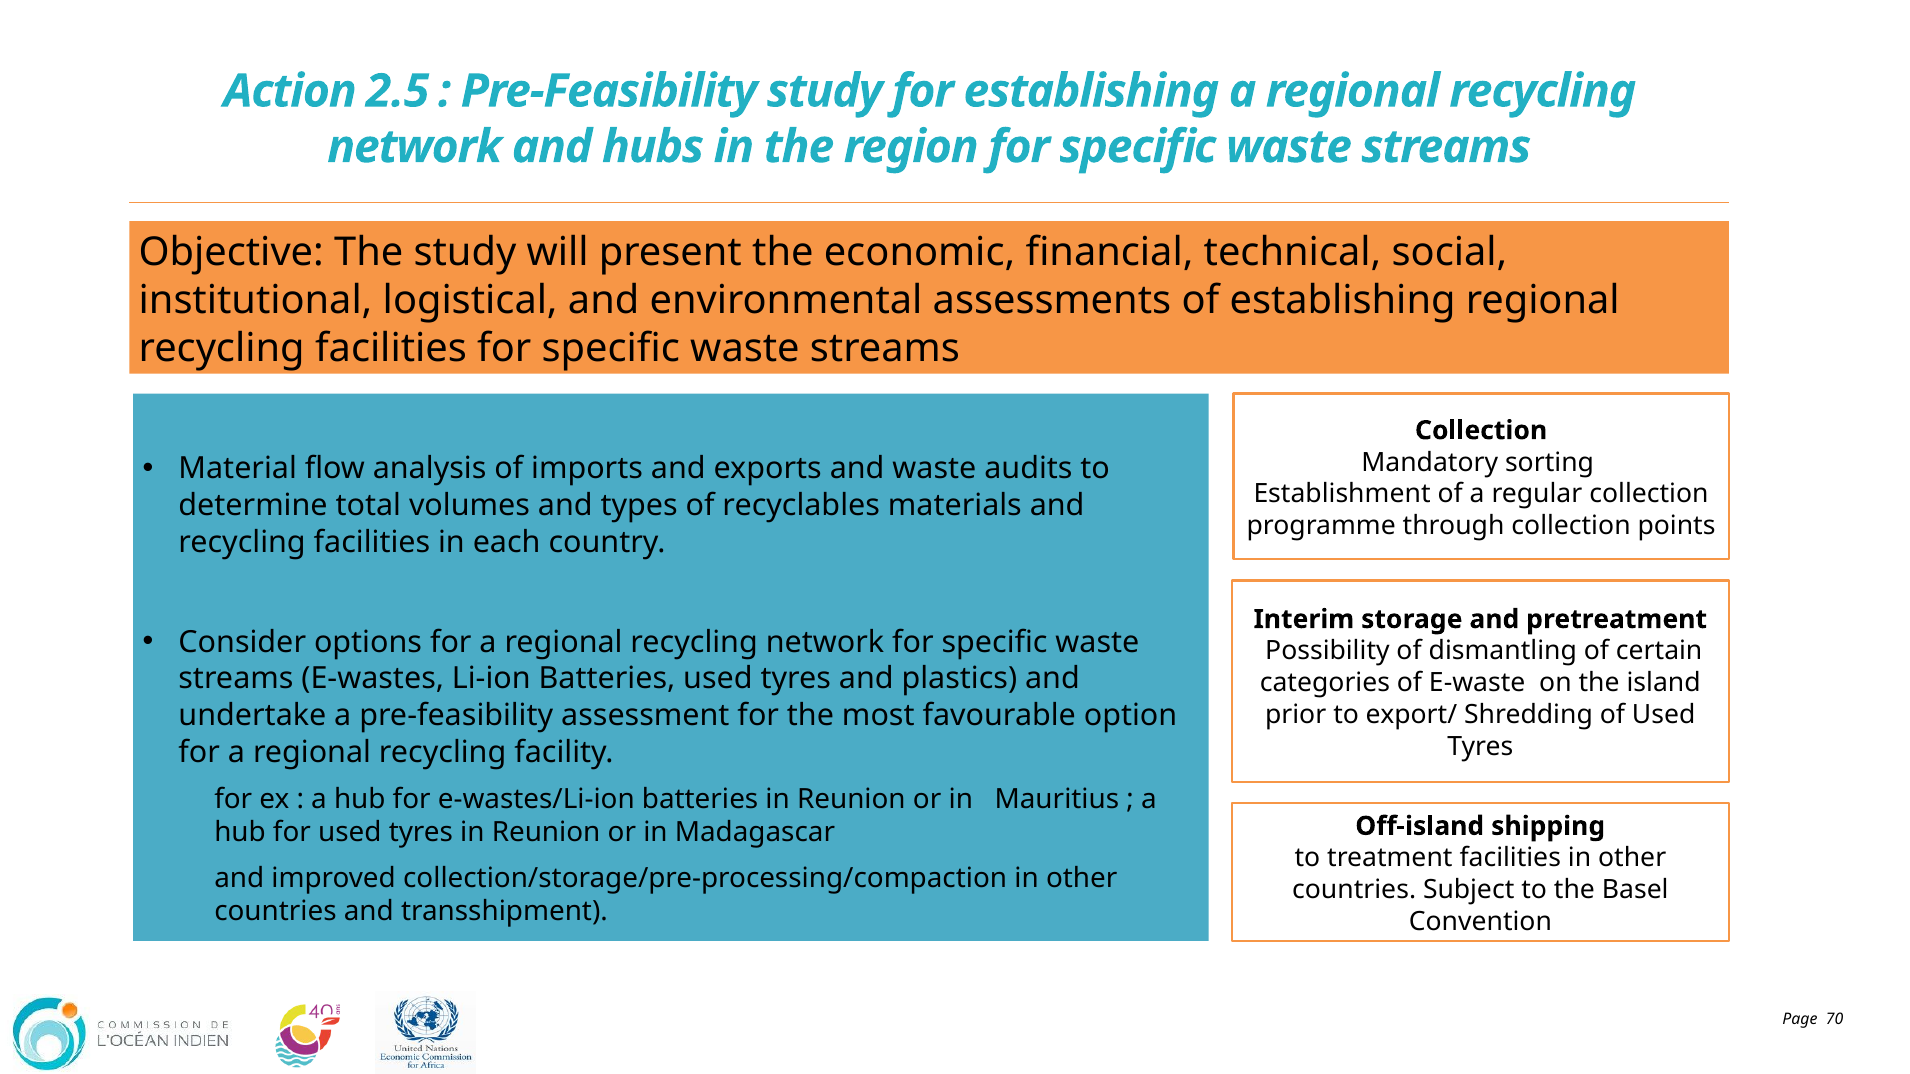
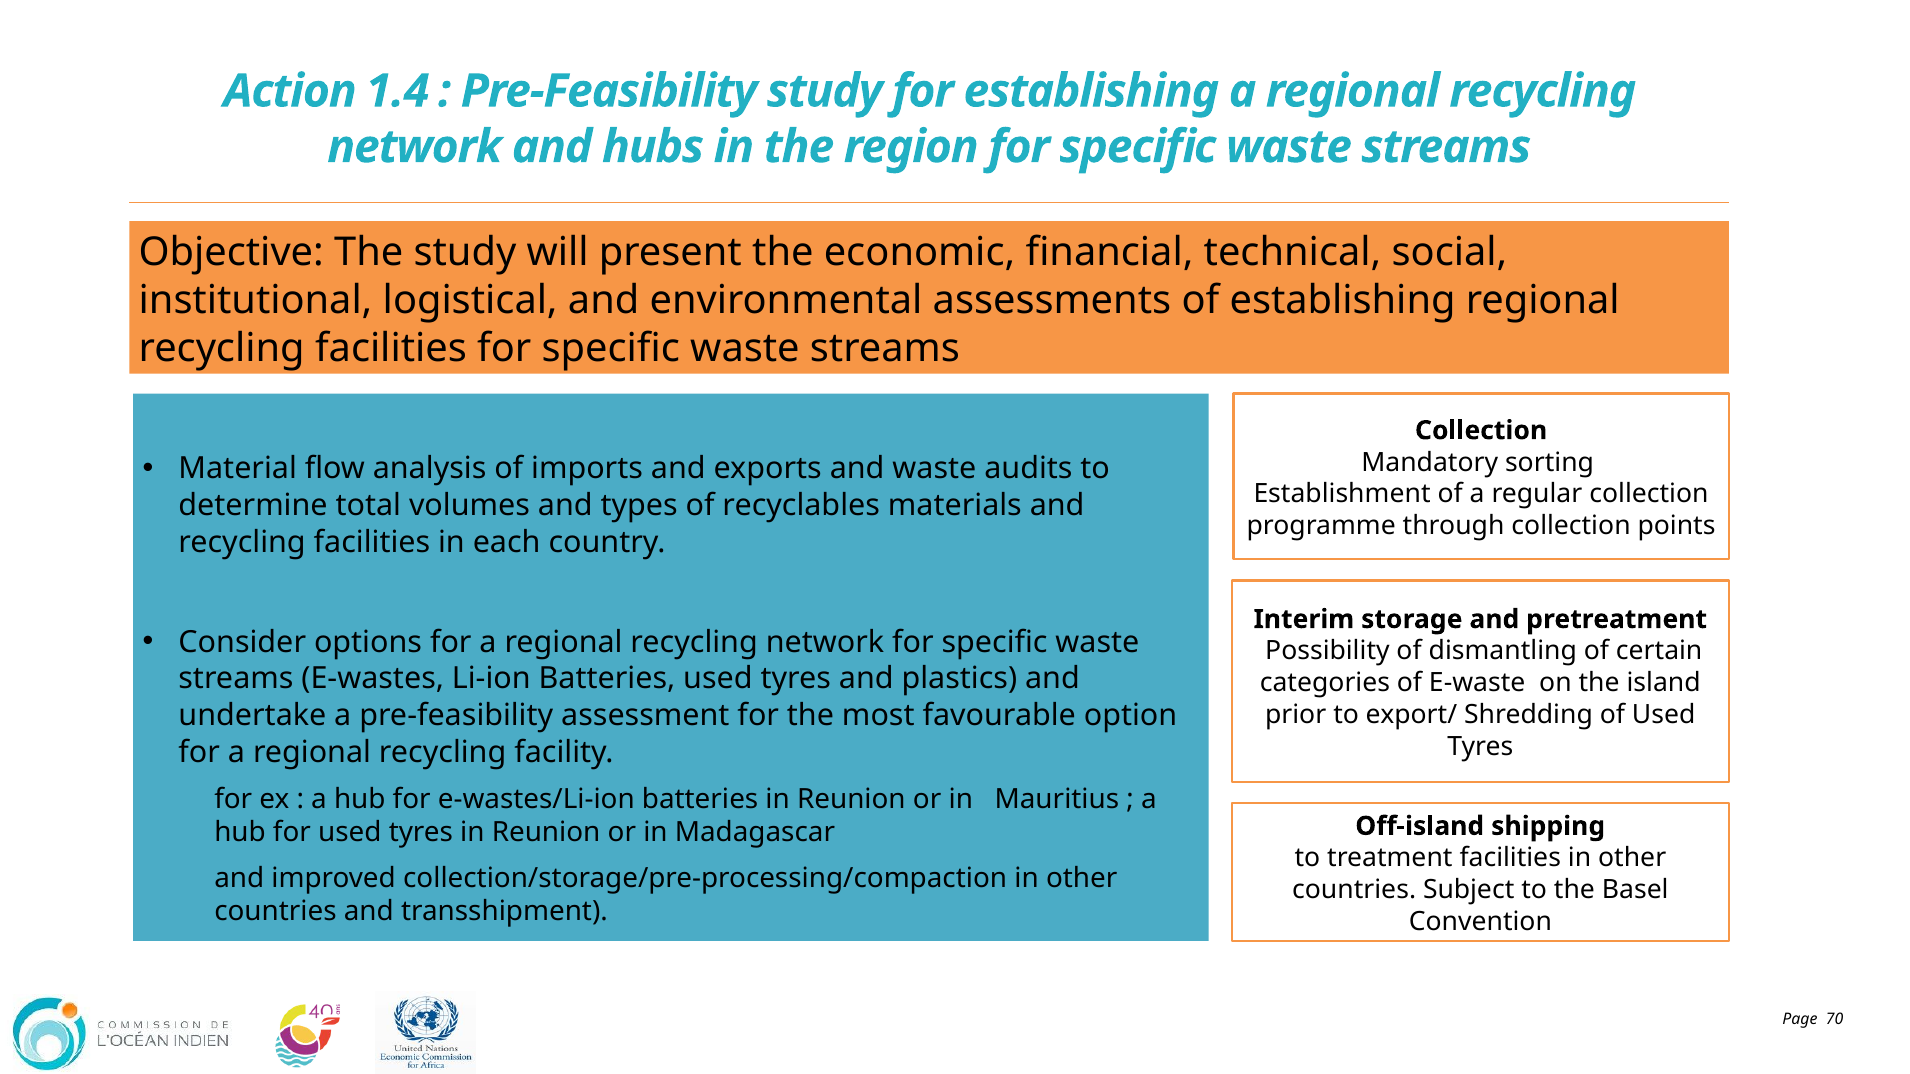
2.5: 2.5 -> 1.4 (398, 91)
